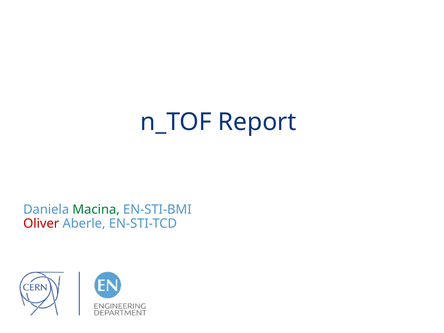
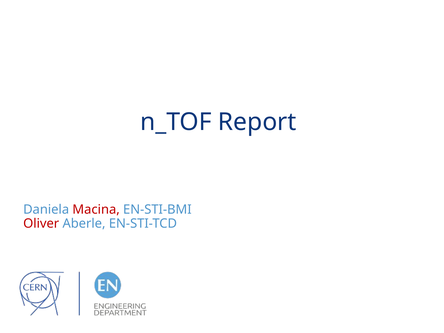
Macina colour: green -> red (96, 209)
